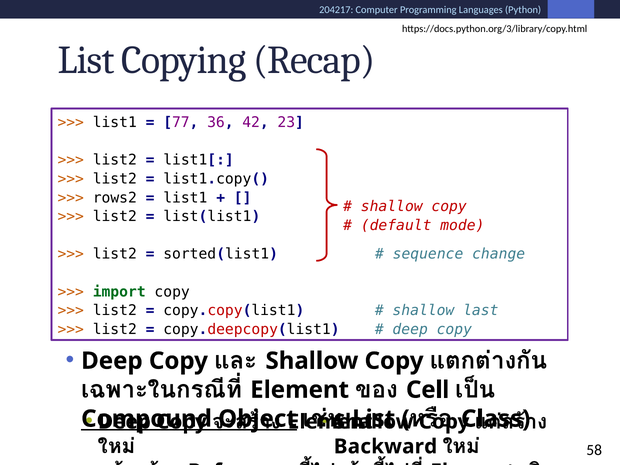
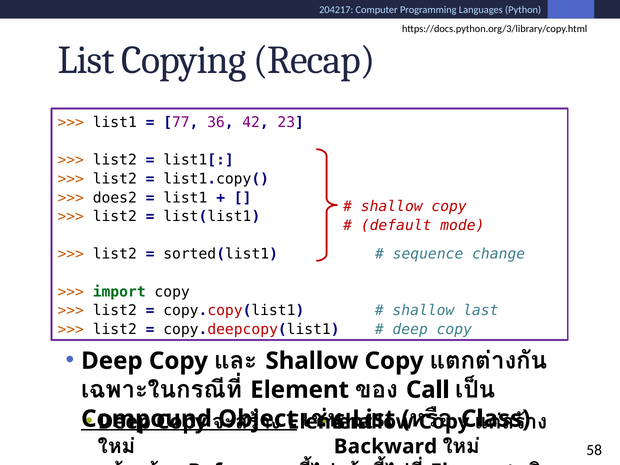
rows2: rows2 -> does2 (115, 198)
Cell: Cell -> Call (428, 390)
